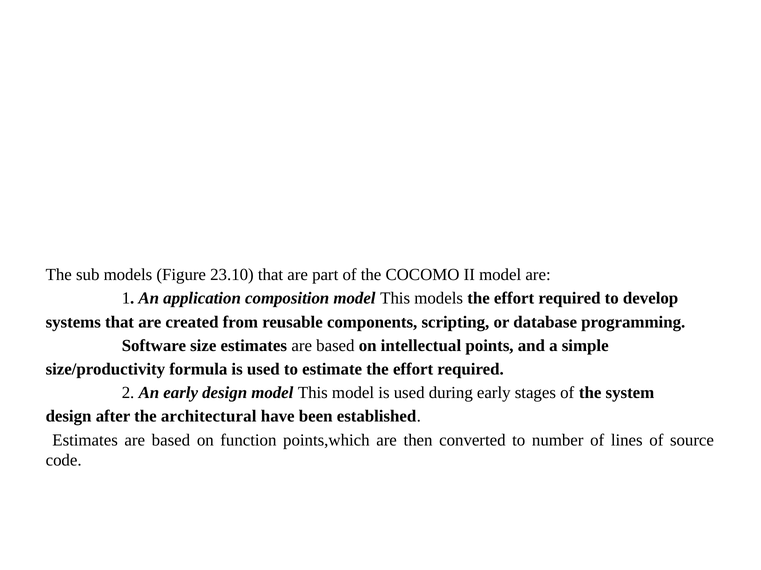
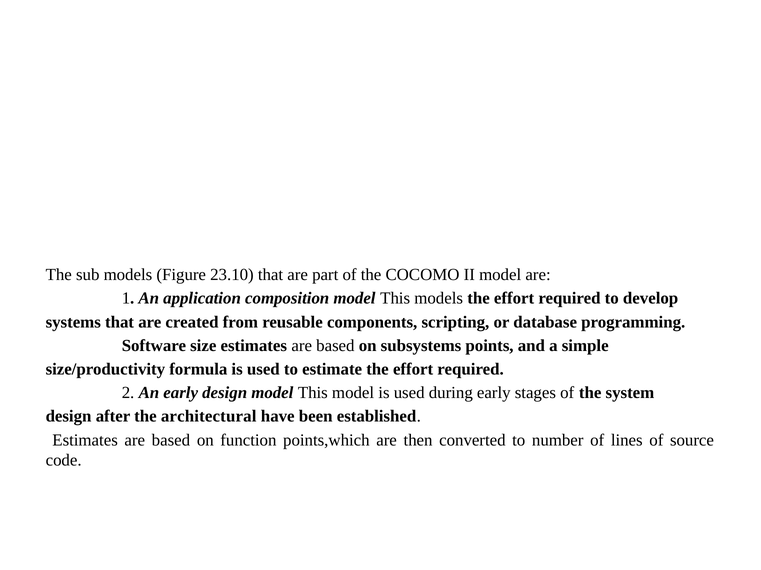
intellectual: intellectual -> subsystems (421, 346)
